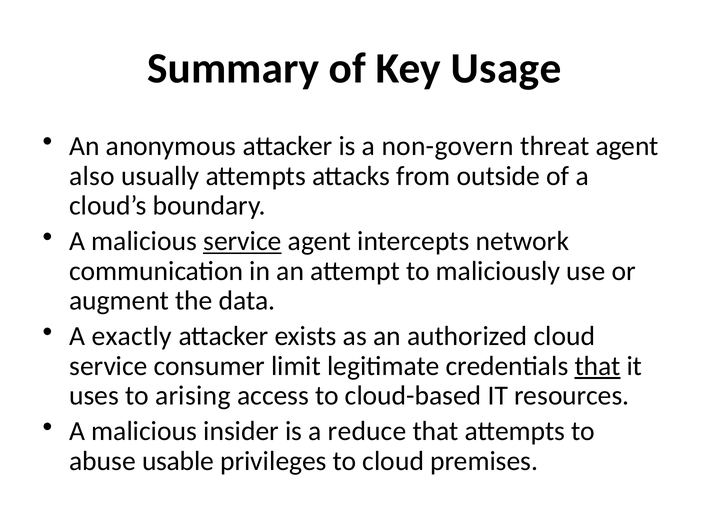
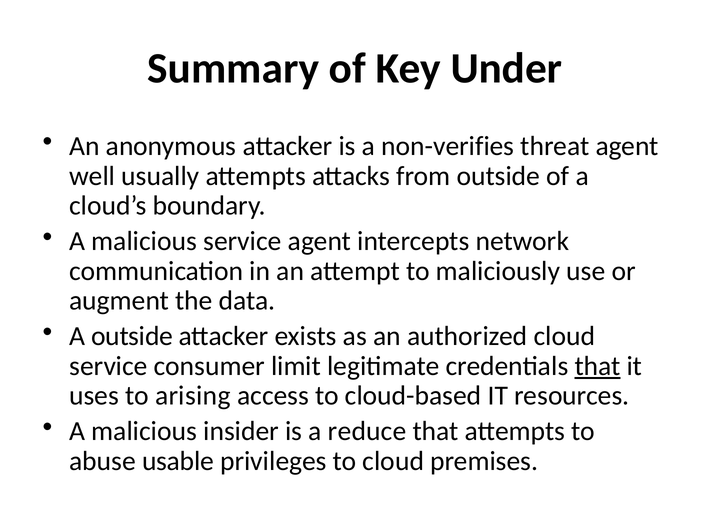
Usage: Usage -> Under (506, 69)
non-govern: non-govern -> non-verifies (448, 146)
also: also -> well (92, 176)
service underline: present -> none (242, 241)
A exactly: exactly -> outside (132, 337)
